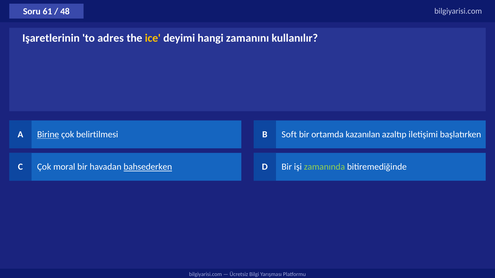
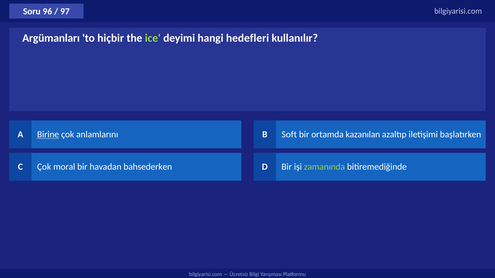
61: 61 -> 96 (47, 11)
48: 48 -> 97 (65, 11)
Işaretlerinin: Işaretlerinin -> Argümanları (51, 38)
adres: adres -> hiçbir (111, 38)
ice colour: yellow -> light green (153, 38)
zamanını: zamanını -> hedefleri (248, 38)
belirtilmesi: belirtilmesi -> anlamlarını (97, 135)
bahsederken underline: present -> none (148, 167)
